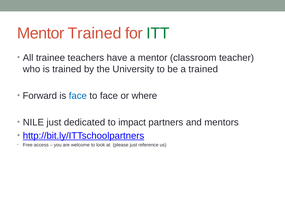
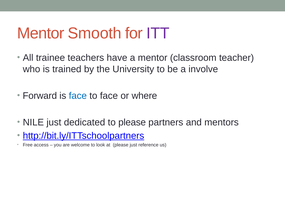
Mentor Trained: Trained -> Smooth (95, 33)
ITT colour: green -> purple (158, 33)
a trained: trained -> involve (203, 69)
to impact: impact -> please (132, 122)
